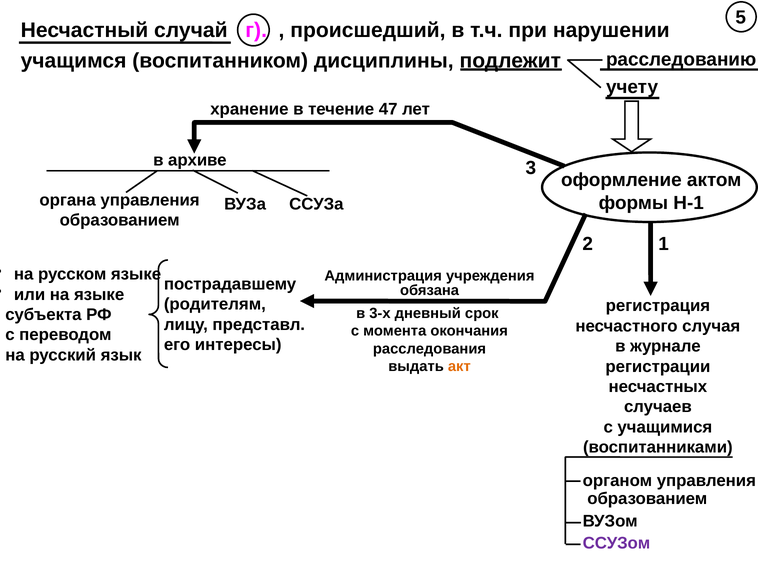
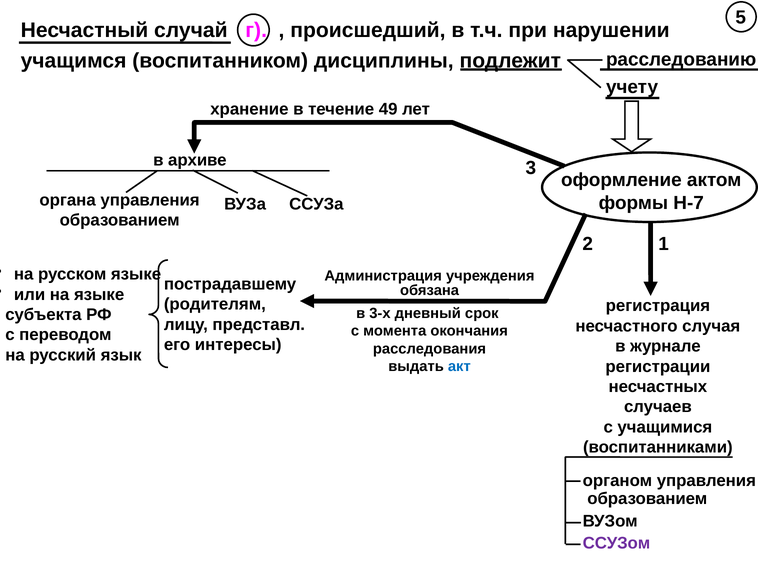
47: 47 -> 49 (388, 109)
Н-1: Н-1 -> Н-7 (689, 203)
акт colour: orange -> blue (459, 366)
